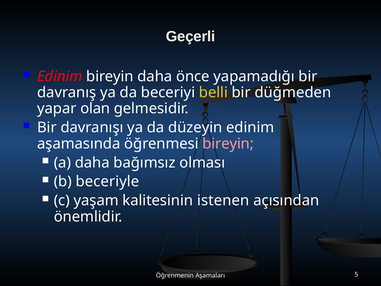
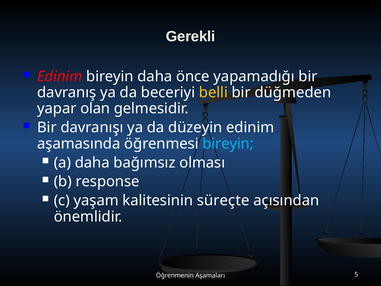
Geçerli: Geçerli -> Gerekli (191, 36)
bireyin colour: pink -> light blue (228, 143)
beceriyle: beceriyle -> response (108, 181)
istenen: istenen -> süreçte (223, 200)
